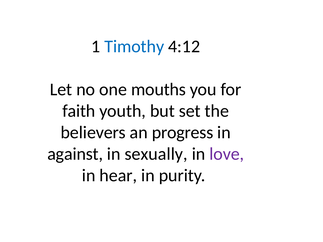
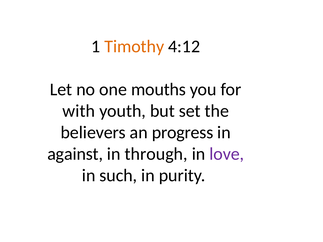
Timothy colour: blue -> orange (134, 46)
faith: faith -> with (79, 111)
sexually: sexually -> through (156, 154)
hear: hear -> such (118, 176)
